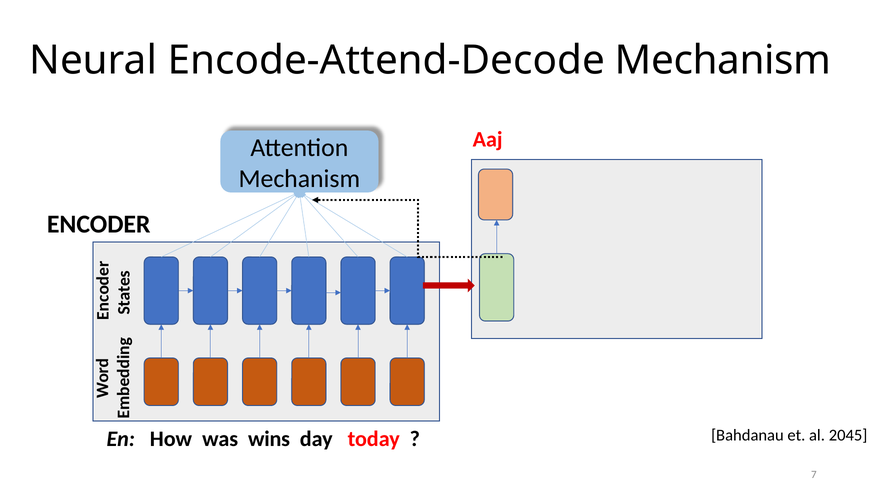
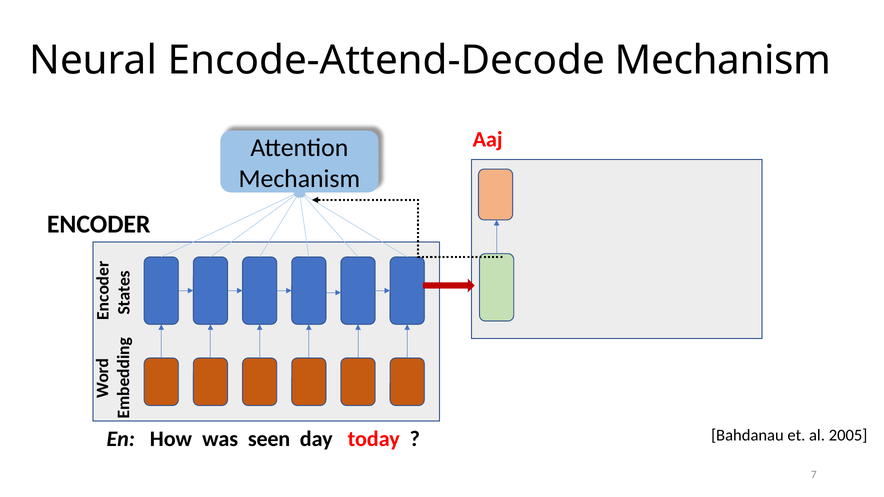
wins: wins -> seen (269, 439)
2045: 2045 -> 2005 (848, 435)
